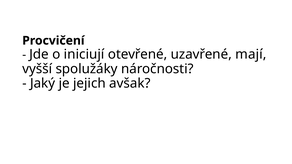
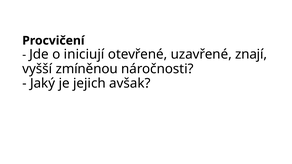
mají: mají -> znají (251, 54)
spolužáky: spolužáky -> zmíněnou (87, 69)
